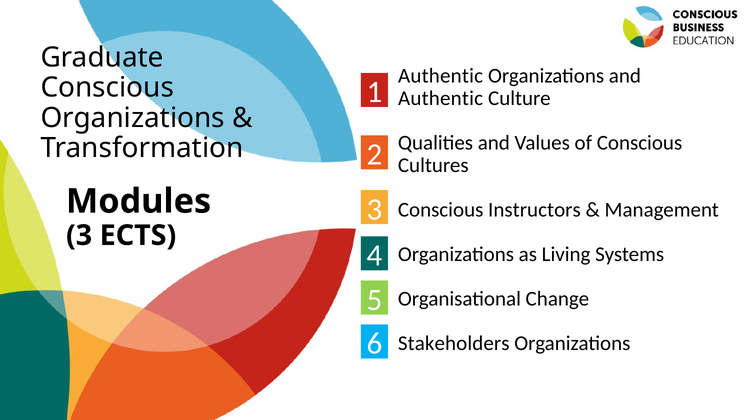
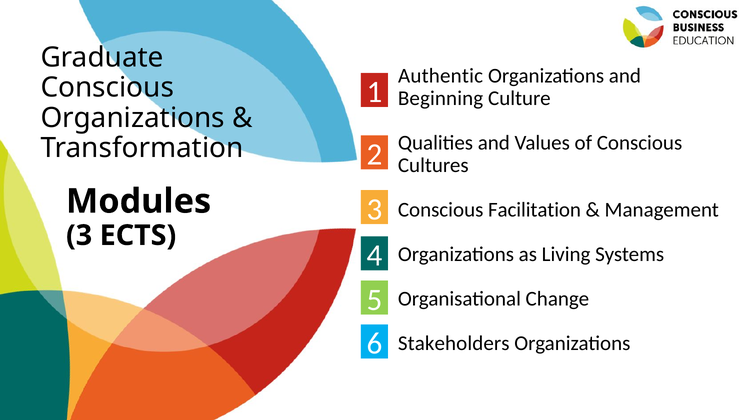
Authentic: Authentic -> Beginning (441, 98)
Instructors: Instructors -> Facilitation (535, 210)
